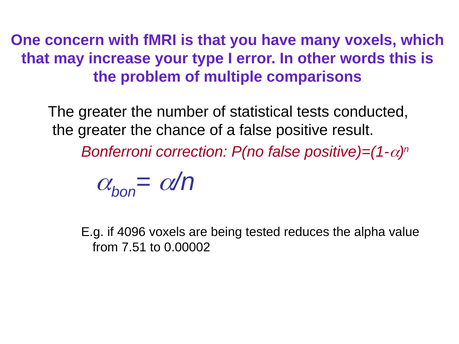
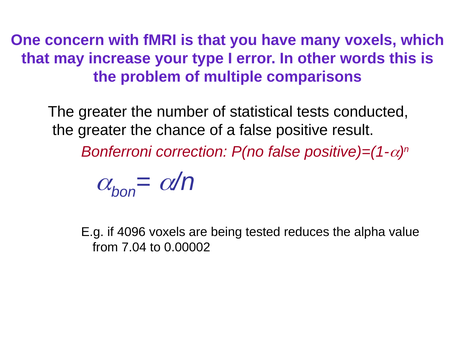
7.51: 7.51 -> 7.04 (134, 248)
